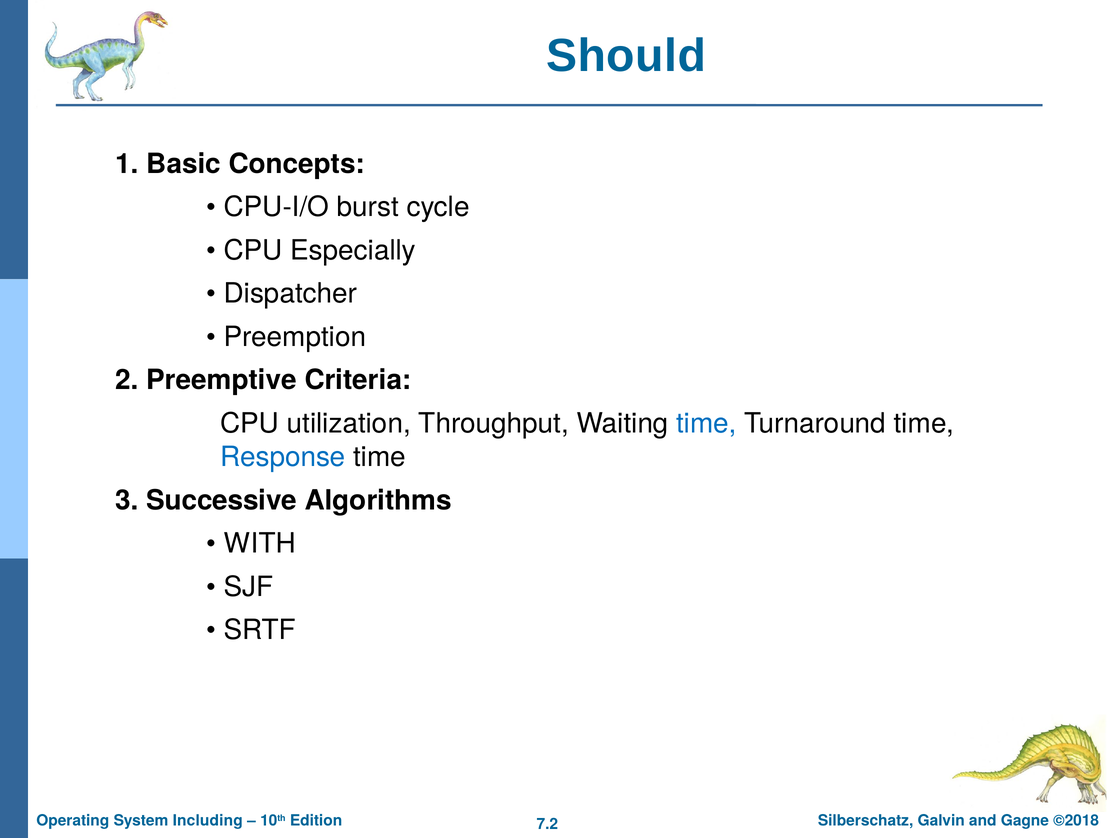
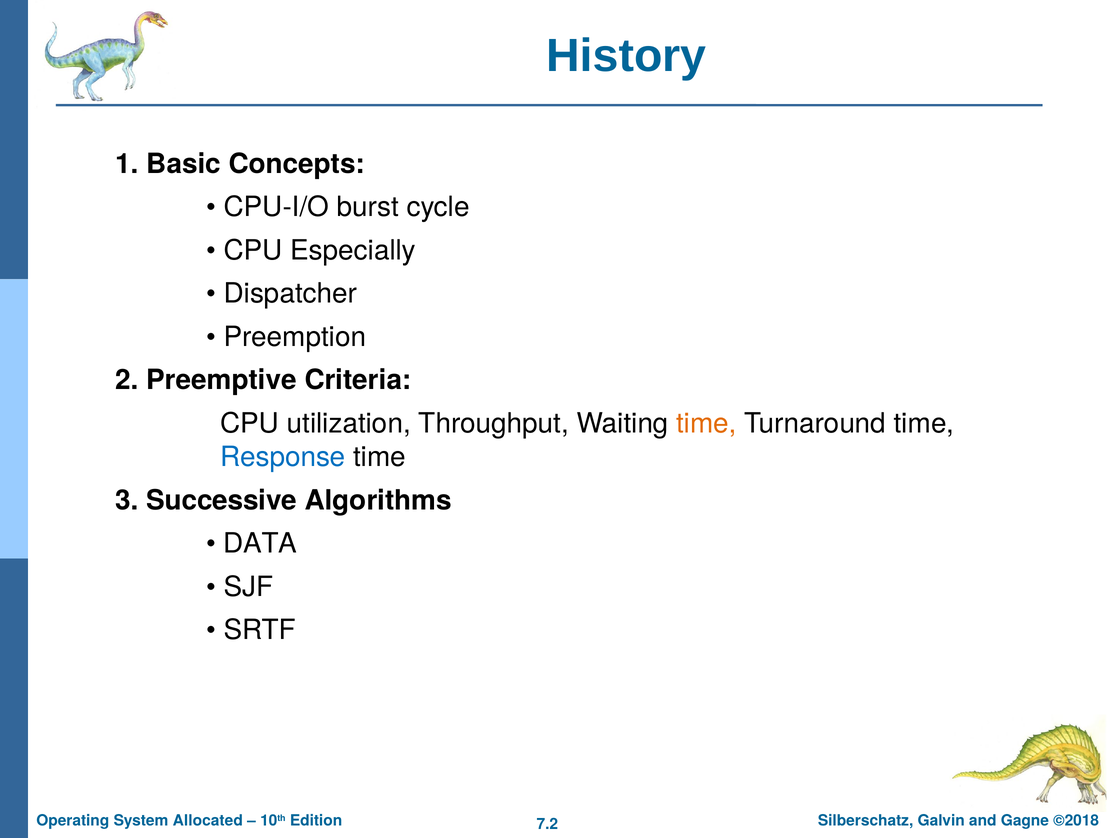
Should: Should -> History (626, 56)
time colour: blue -> orange (706, 423)
WITH: WITH -> DATA (260, 543)
Including: Including -> Allocated (208, 820)
